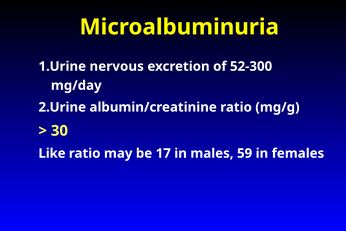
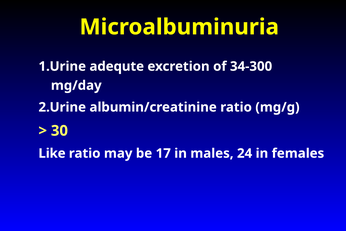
nervous: nervous -> adequte (117, 67)
52-300: 52-300 -> 34-300 (251, 67)
59: 59 -> 24 (245, 154)
